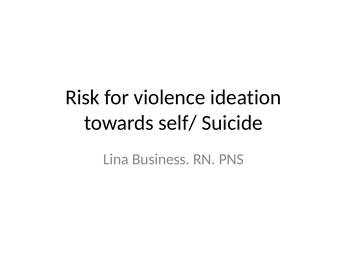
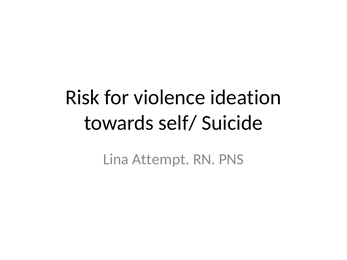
Business: Business -> Attempt (161, 160)
